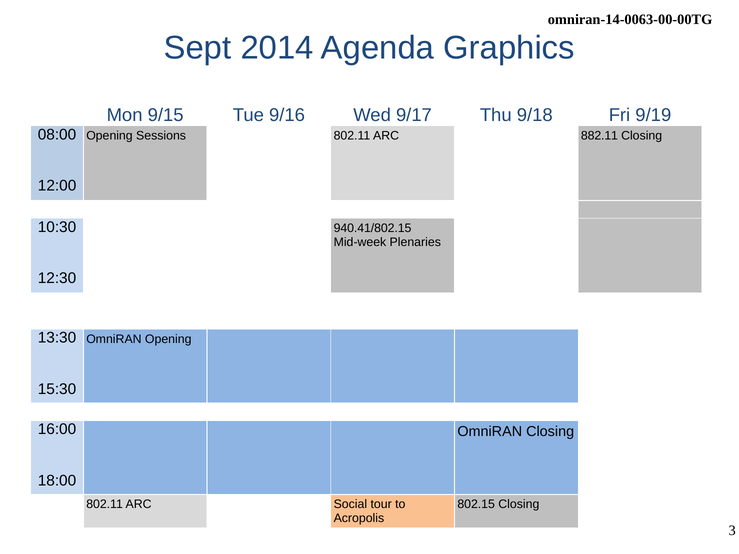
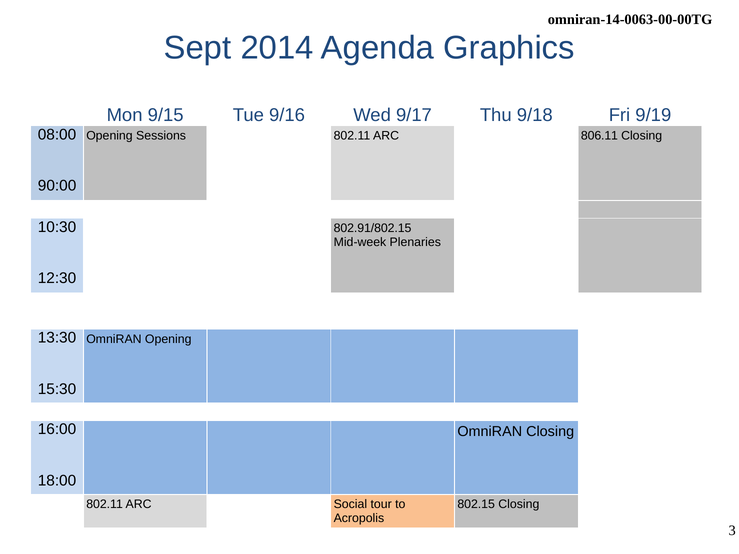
882.11: 882.11 -> 806.11 (599, 136)
12:00: 12:00 -> 90:00 (57, 186)
940.41/802.15: 940.41/802.15 -> 802.91/802.15 (373, 228)
